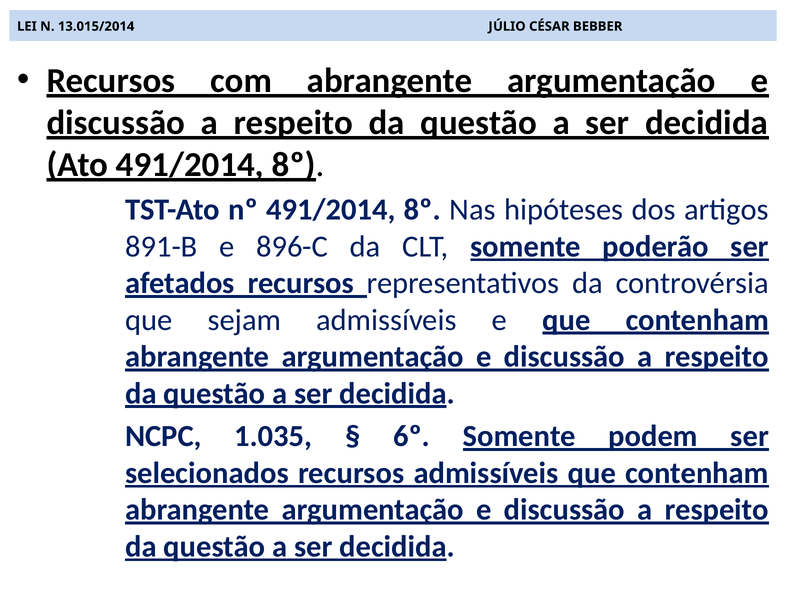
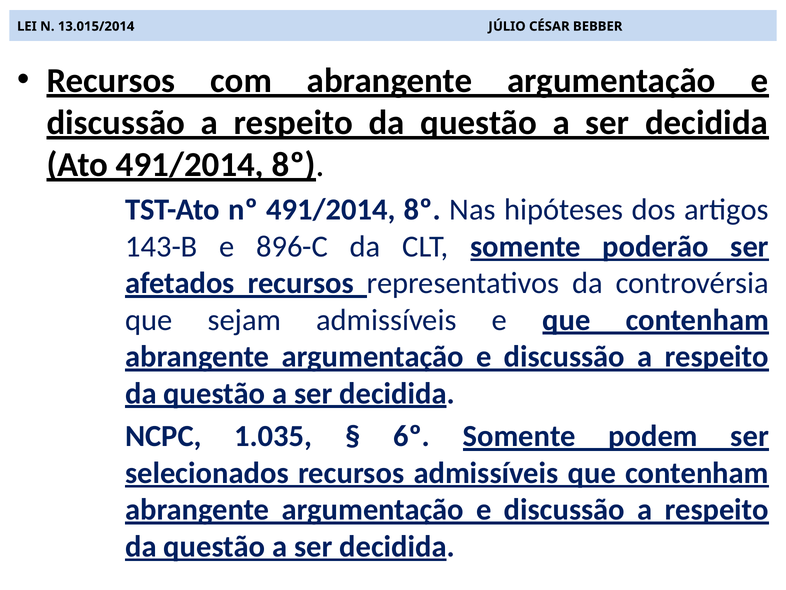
891-B: 891-B -> 143-B (161, 246)
